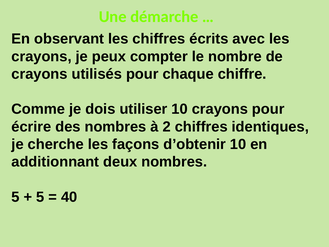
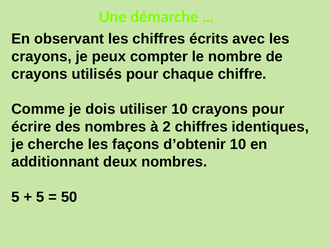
40: 40 -> 50 (69, 197)
